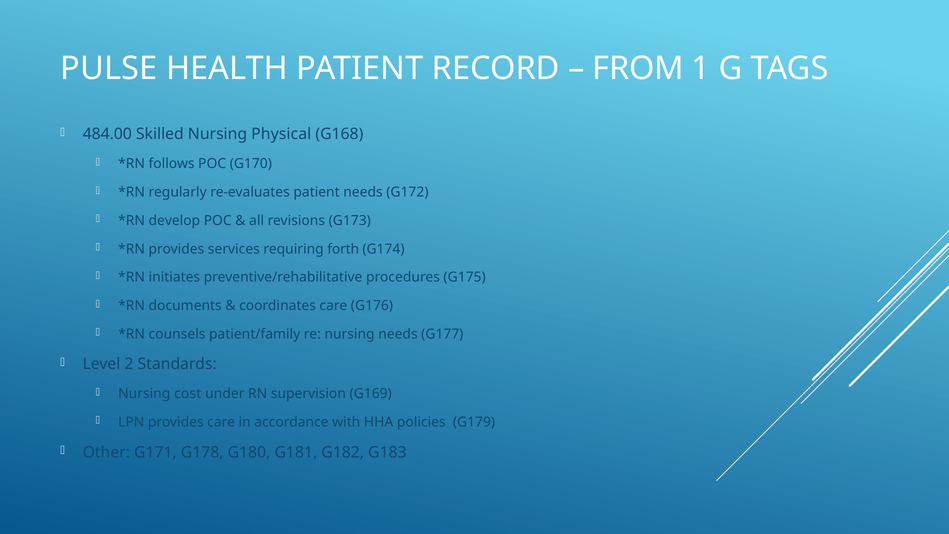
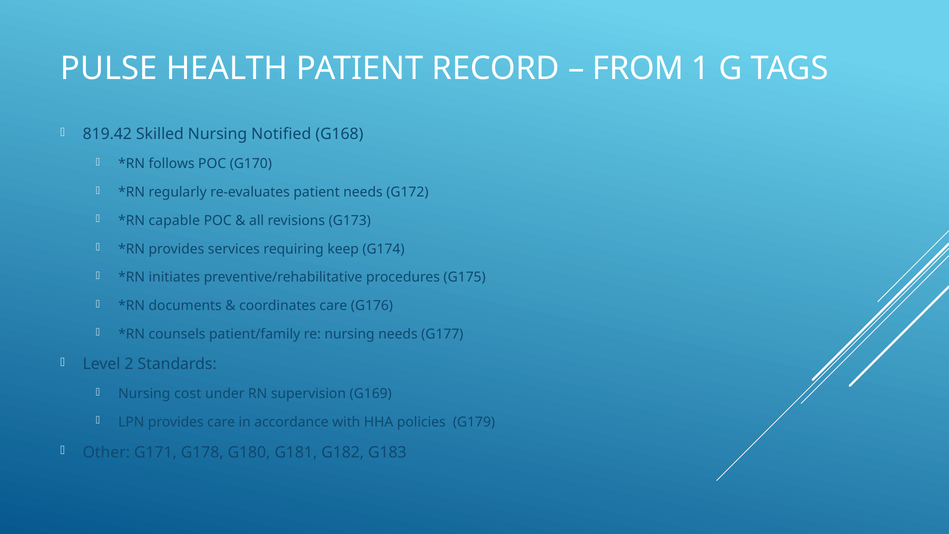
484.00: 484.00 -> 819.42 (107, 134)
Physical: Physical -> Notified (281, 134)
develop: develop -> capable (174, 221)
forth: forth -> keep (343, 249)
